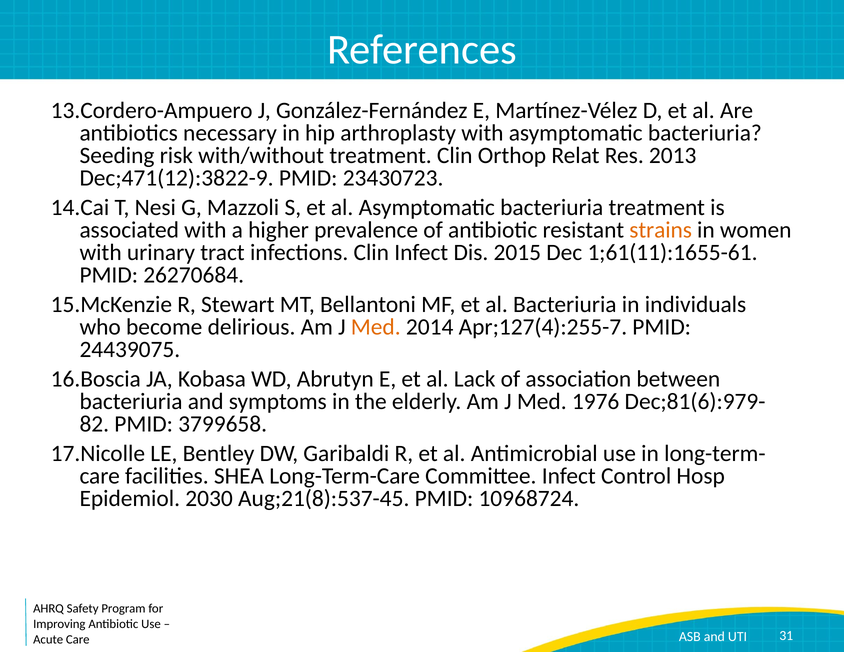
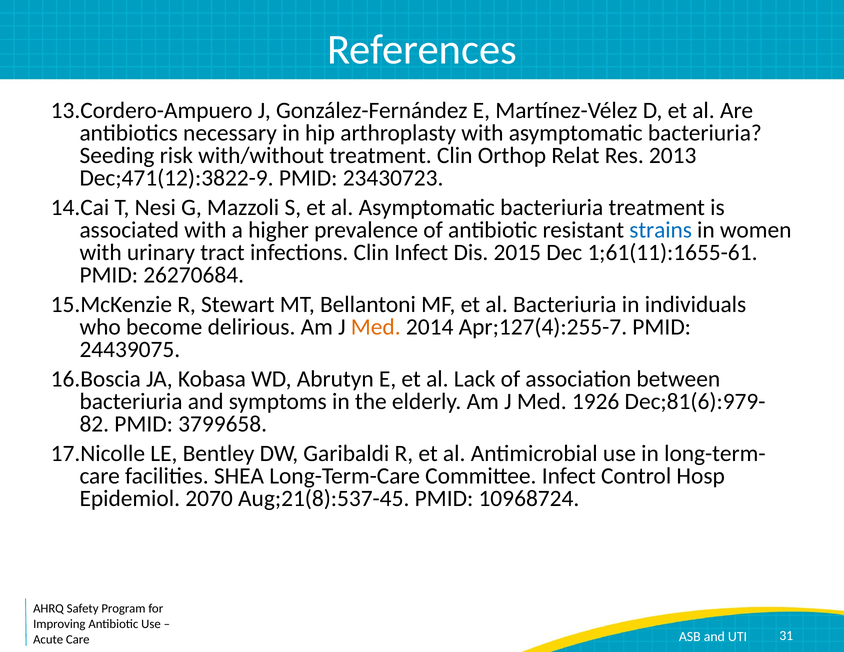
strains colour: orange -> blue (661, 230)
1976: 1976 -> 1926 (596, 402)
2030: 2030 -> 2070 (209, 499)
